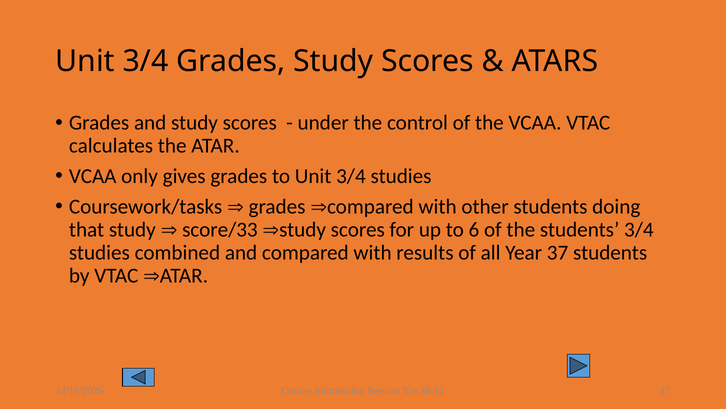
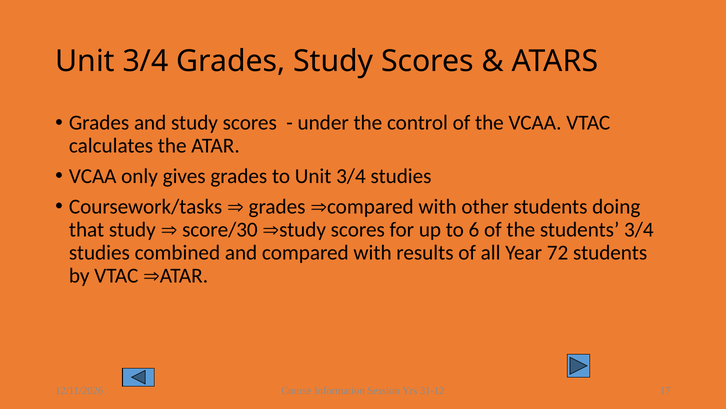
score/33: score/33 -> score/30 (220, 229)
37: 37 -> 72 (558, 252)
38-12: 38-12 -> 31-12 (432, 390)
